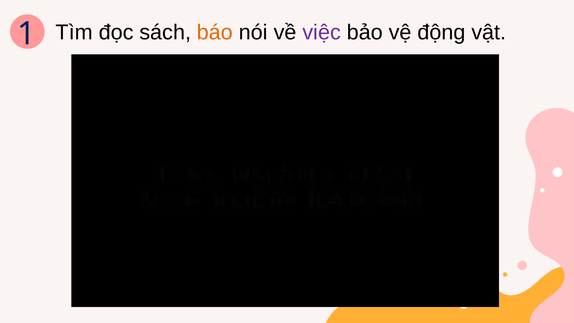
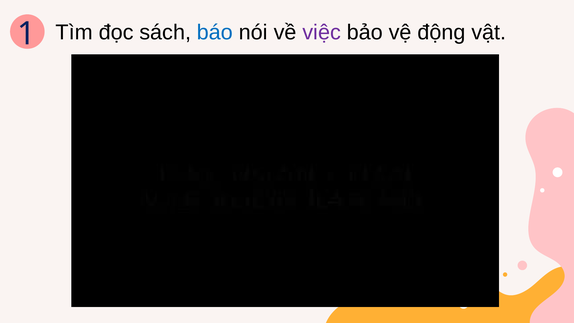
báo colour: orange -> blue (215, 32)
